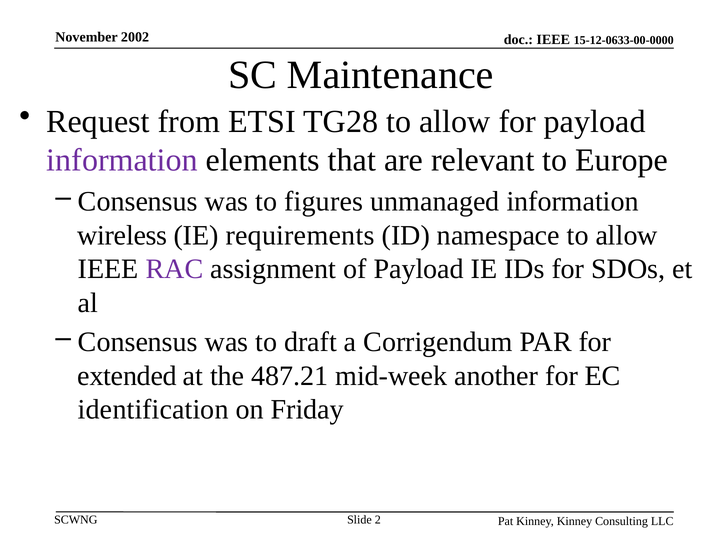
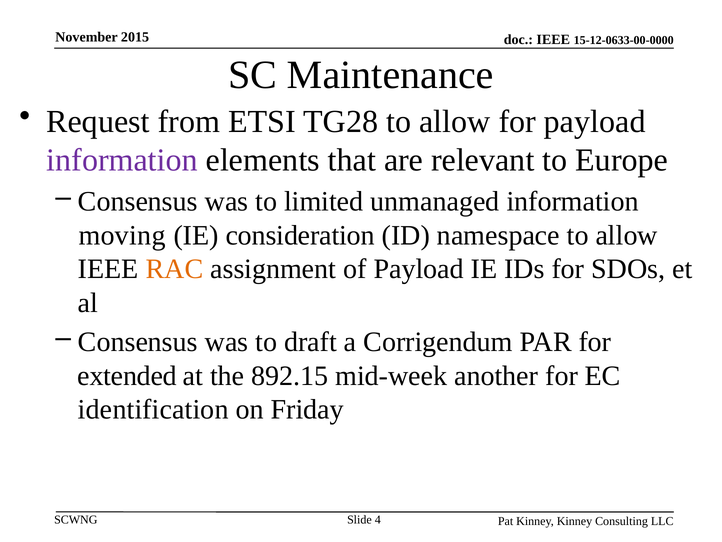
2002: 2002 -> 2015 (135, 37)
figures: figures -> limited (324, 201)
wireless: wireless -> moving (122, 235)
requirements: requirements -> consideration (300, 235)
RAC colour: purple -> orange (174, 269)
487.21: 487.21 -> 892.15 (290, 376)
2: 2 -> 4 (378, 519)
